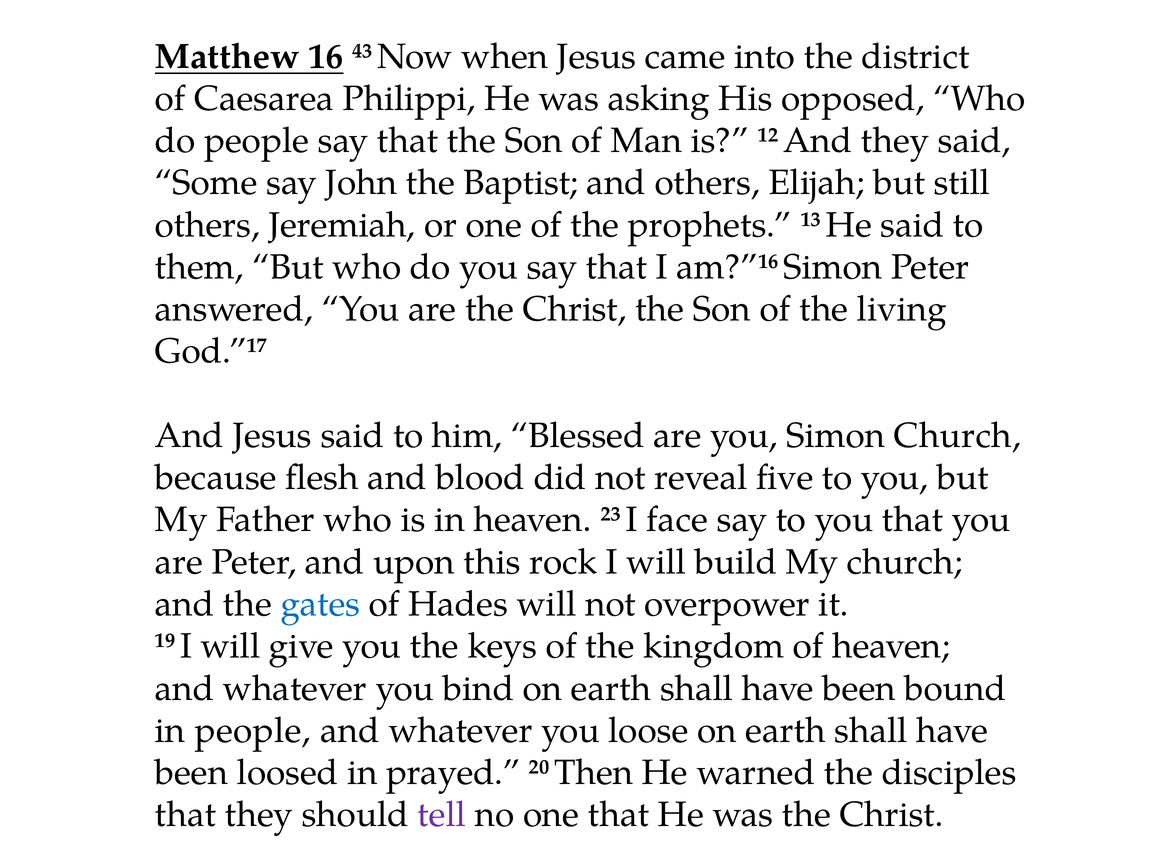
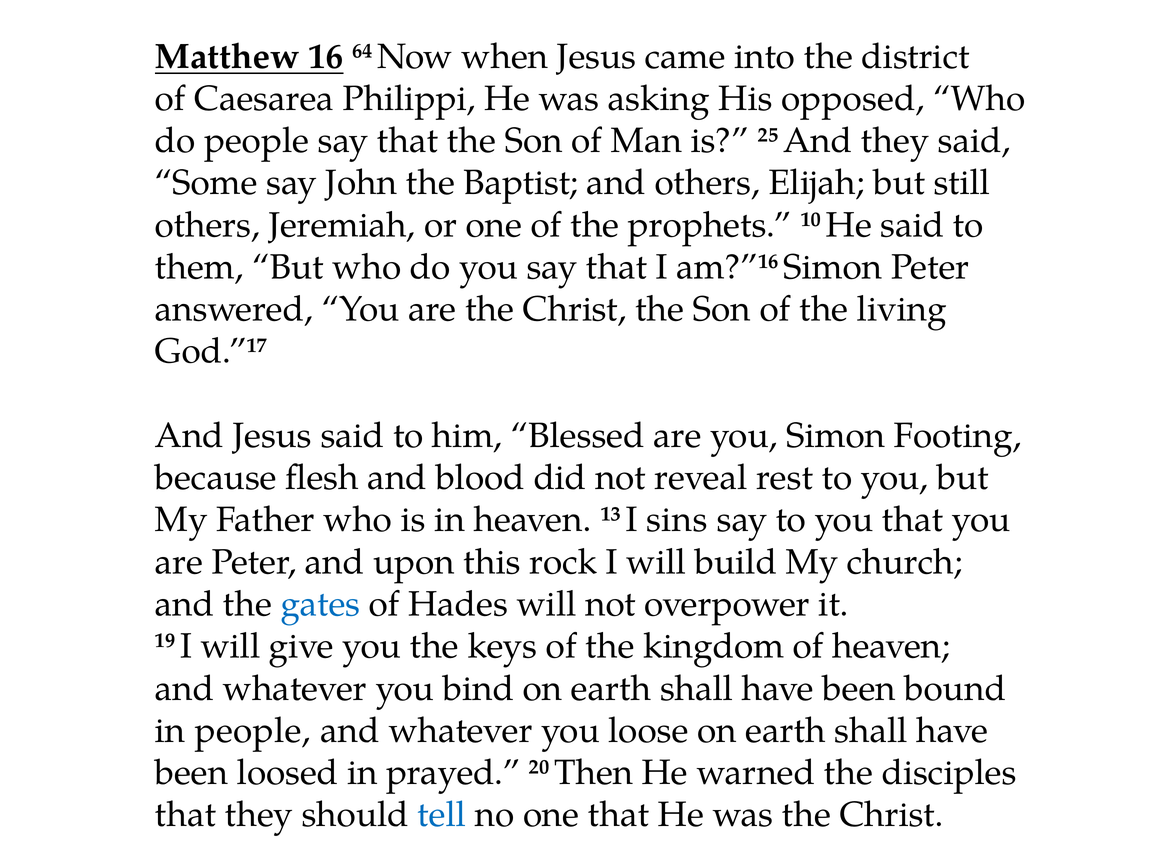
43: 43 -> 64 (362, 51)
12: 12 -> 25 (768, 135)
13: 13 -> 10 (811, 219)
Simon Church: Church -> Footing (958, 436)
five: five -> rest (785, 478)
23: 23 -> 13 (611, 514)
face: face -> sins (677, 520)
tell colour: purple -> blue (442, 815)
